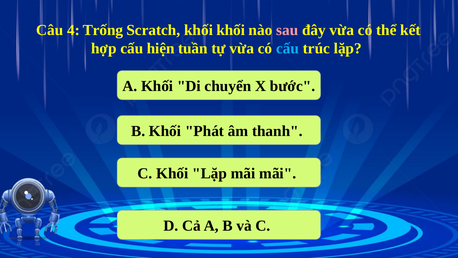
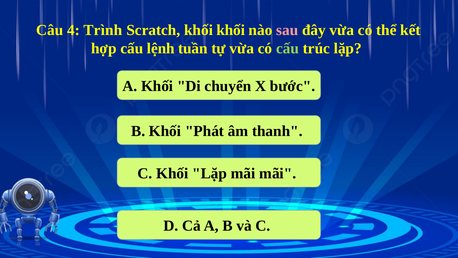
Trống: Trống -> Trình (103, 30)
hiện: hiện -> lệnh (161, 48)
cấu colour: light blue -> light green (288, 48)
